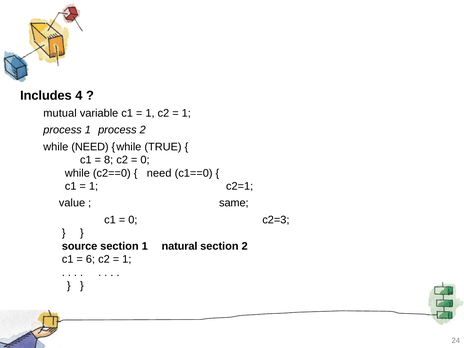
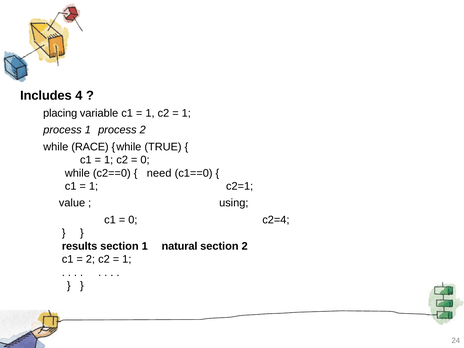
mutual: mutual -> placing (60, 113)
while NEED: NEED -> RACE (90, 147)
8: 8 -> 1 (109, 160)
same: same -> using (234, 203)
c2=3: c2=3 -> c2=4 (276, 220)
source: source -> results (80, 246)
6: 6 -> 2 (90, 259)
